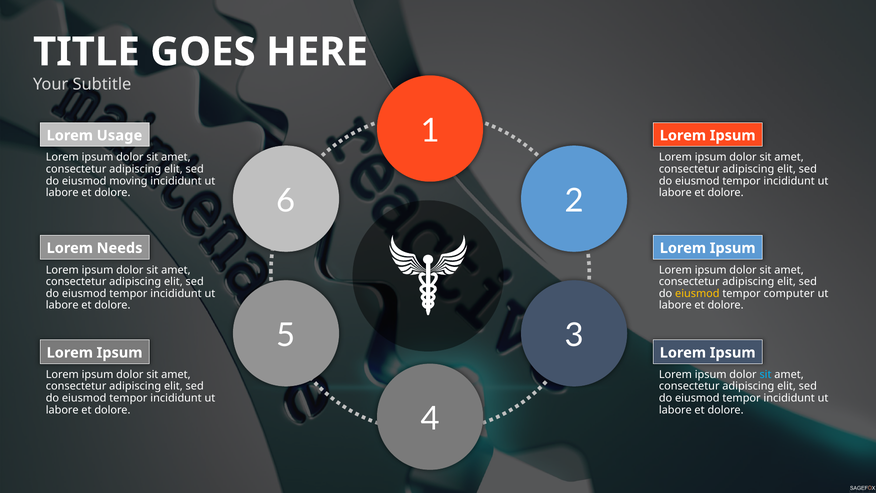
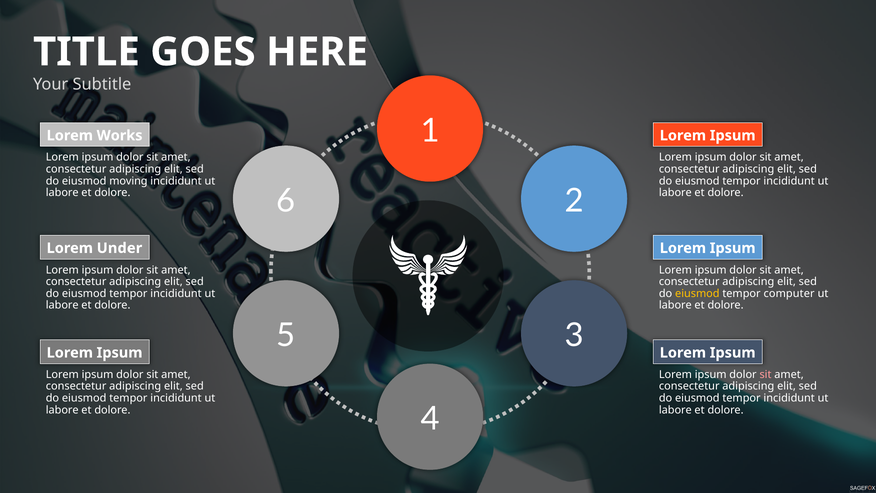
Usage: Usage -> Works (120, 135)
Needs: Needs -> Under (119, 248)
sit colour: light blue -> pink (765, 374)
